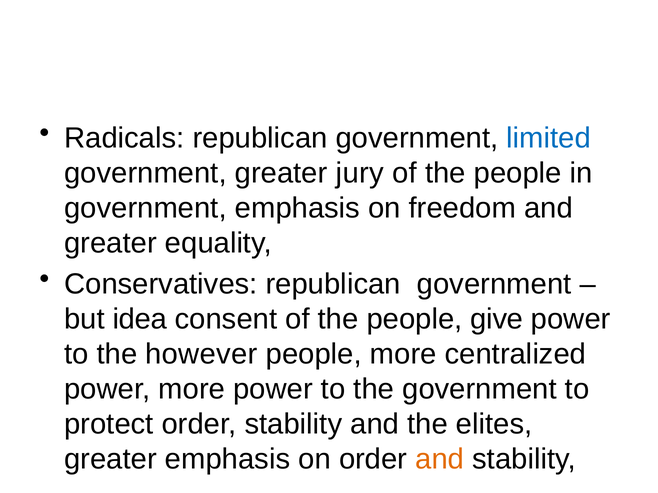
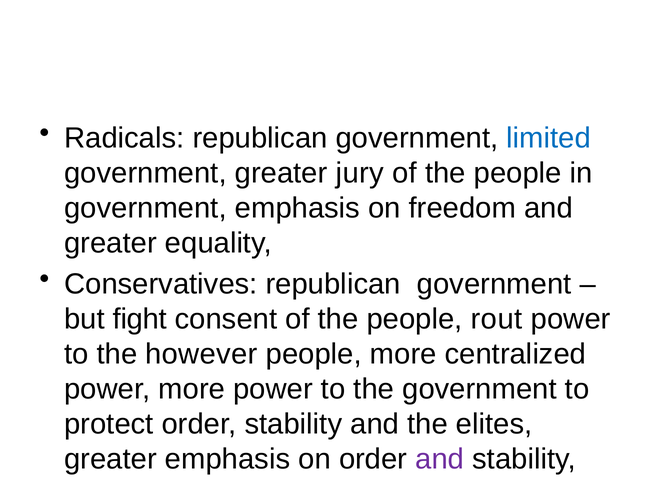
idea: idea -> fight (140, 319)
give: give -> rout (497, 319)
and colour: orange -> purple (440, 460)
